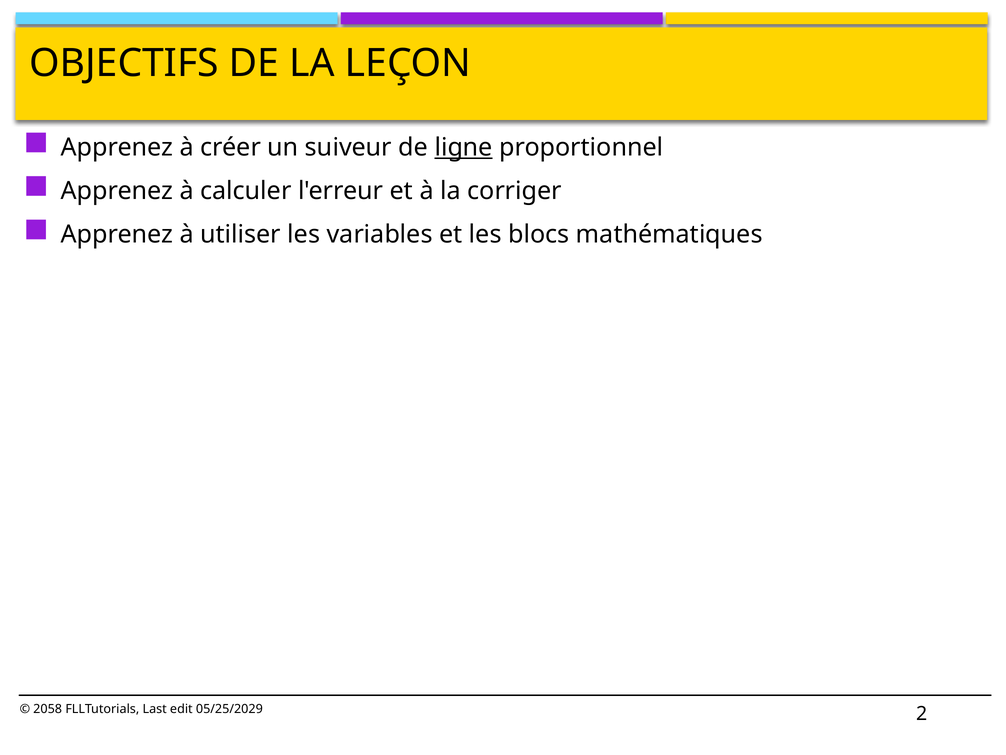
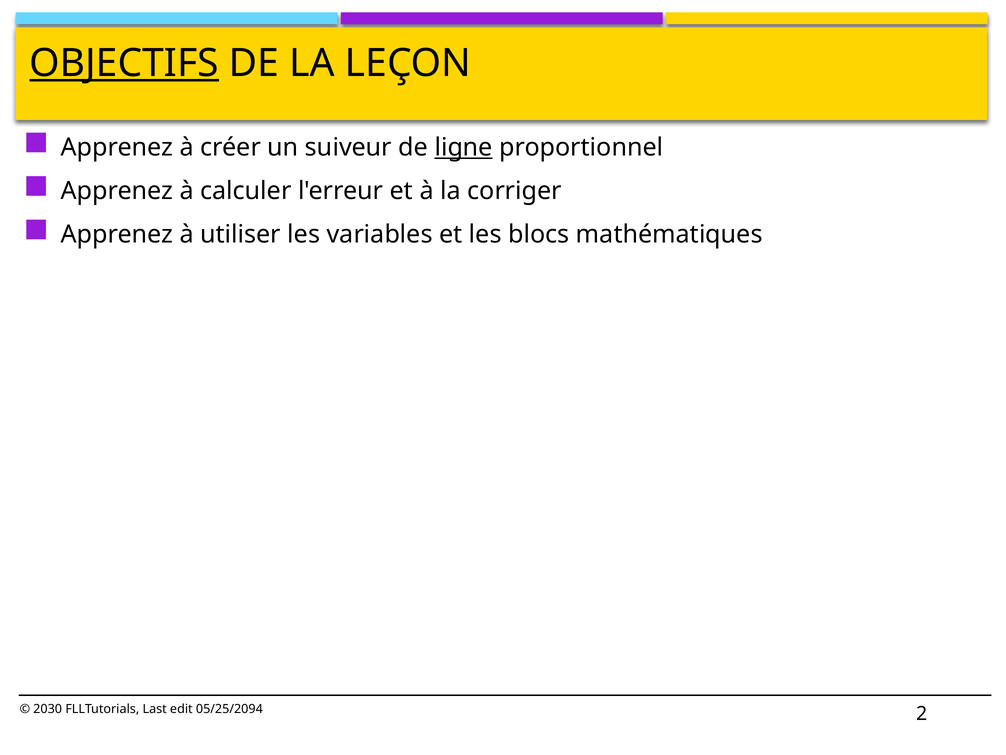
OBJECTIFS underline: none -> present (124, 63)
2058: 2058 -> 2030 (48, 709)
05/25/2029: 05/25/2029 -> 05/25/2094 (229, 709)
